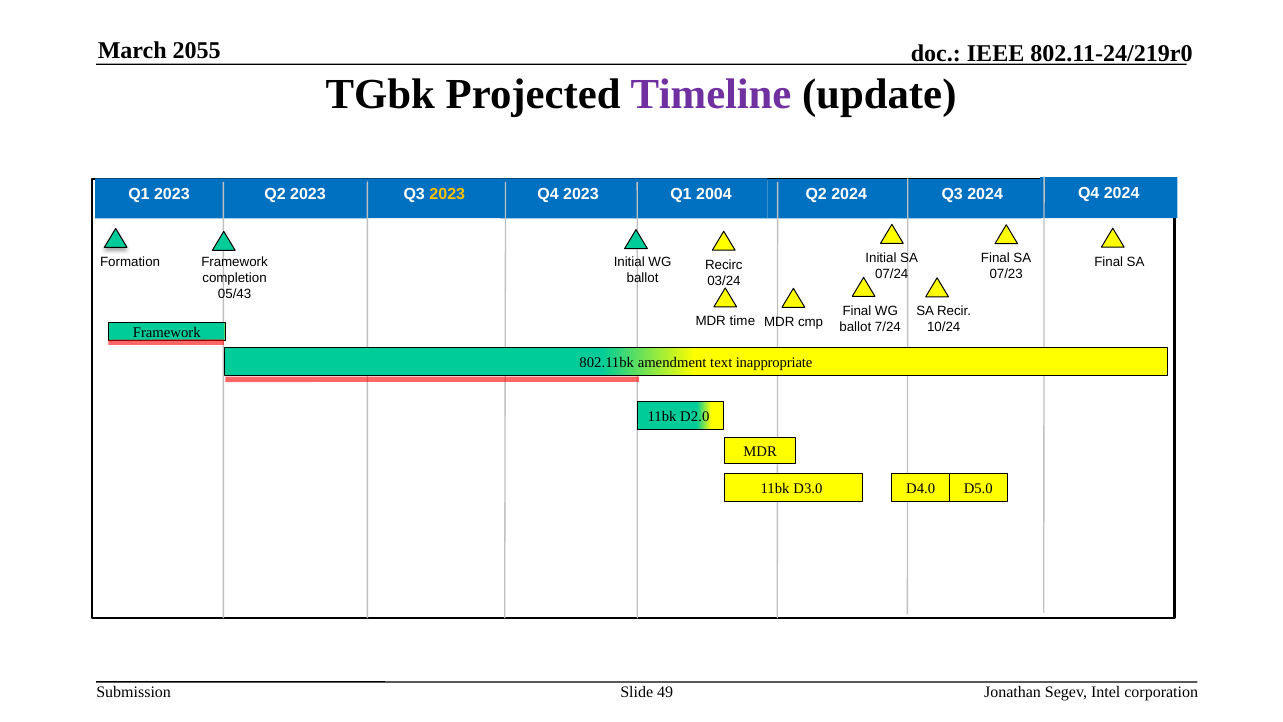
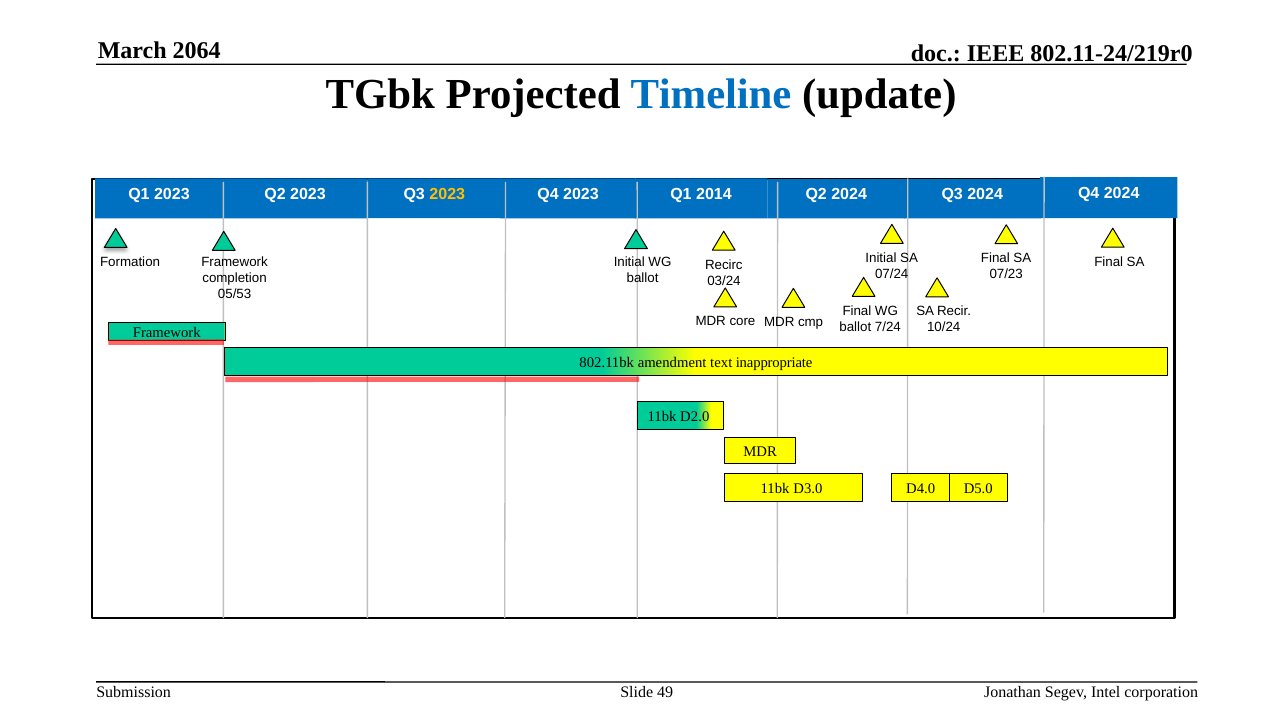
2055: 2055 -> 2064 (197, 51)
Timeline colour: purple -> blue (711, 94)
2004: 2004 -> 2014 (714, 194)
05/43: 05/43 -> 05/53 (235, 294)
time: time -> core (742, 321)
